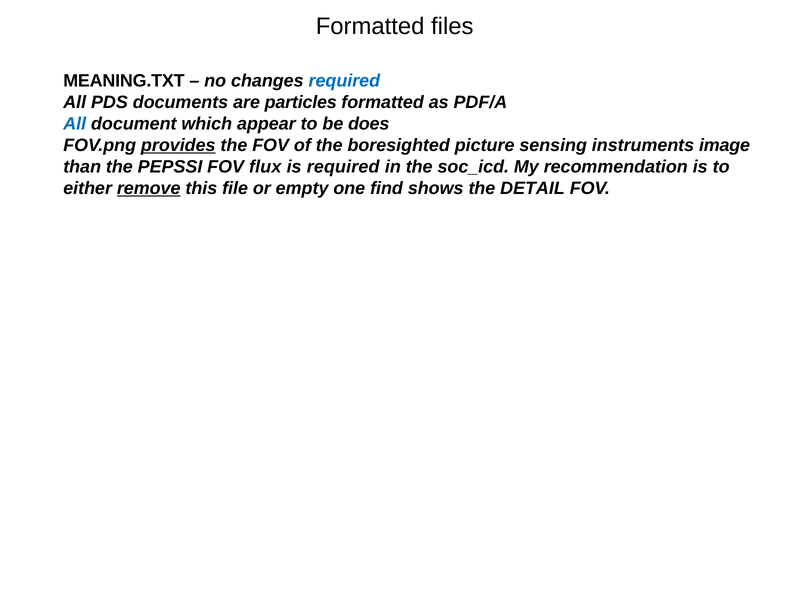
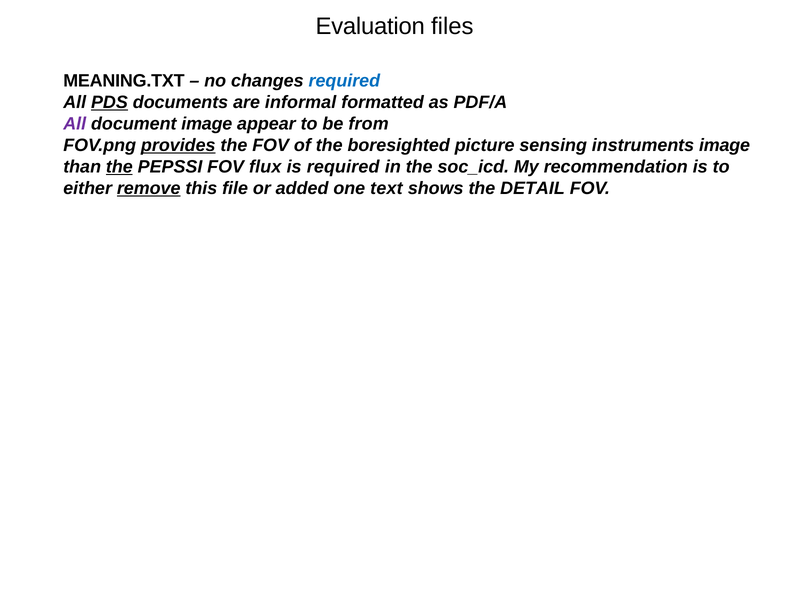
Formatted: Formatted -> Evaluation (370, 26)
PDS underline: none -> present (109, 102)
particles: particles -> informal (301, 102)
All colour: blue -> purple (75, 124)
document which: which -> image (207, 124)
does: does -> from (369, 124)
the underline: none -> present (119, 167)
empty: empty -> added (302, 188)
find: find -> text (386, 188)
